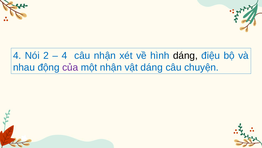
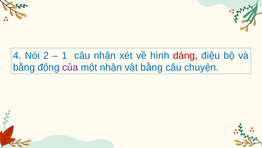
4: 4 -> 1 (64, 56)
dáng colour: black -> red (185, 56)
nhau: nhau -> bằng (24, 67)
vật dáng: dáng -> bằng (152, 67)
